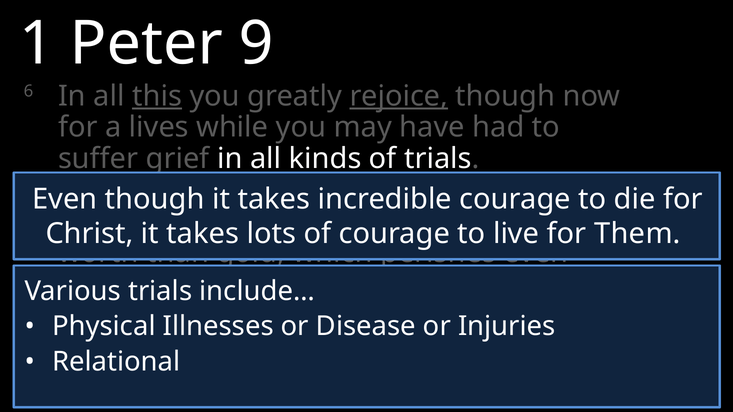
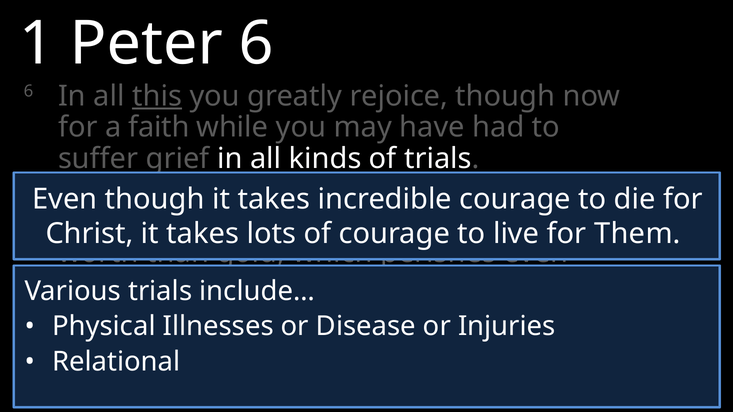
Peter 9: 9 -> 6 (256, 44)
rejoice underline: present -> none (399, 96)
lives: lives -> faith (159, 127)
